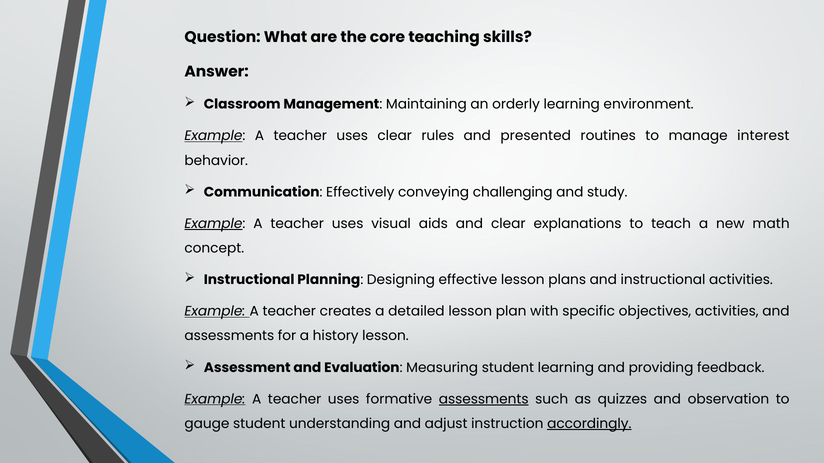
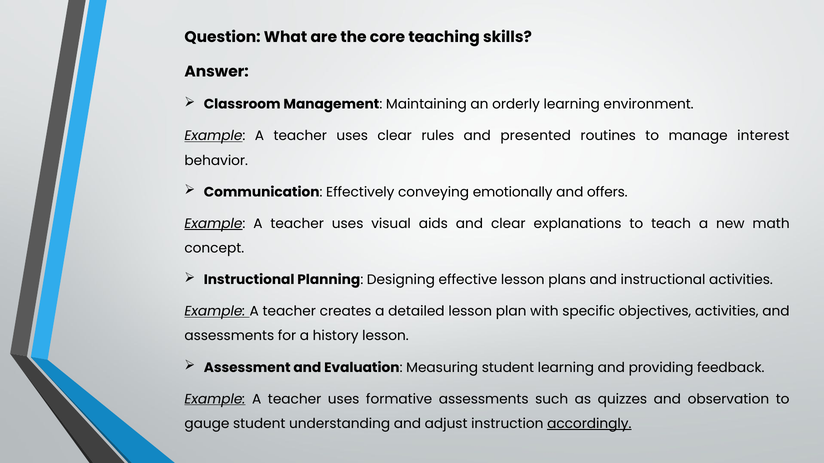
challenging: challenging -> emotionally (513, 192)
study: study -> offers (607, 192)
assessments underline: present -> none (484, 399)
